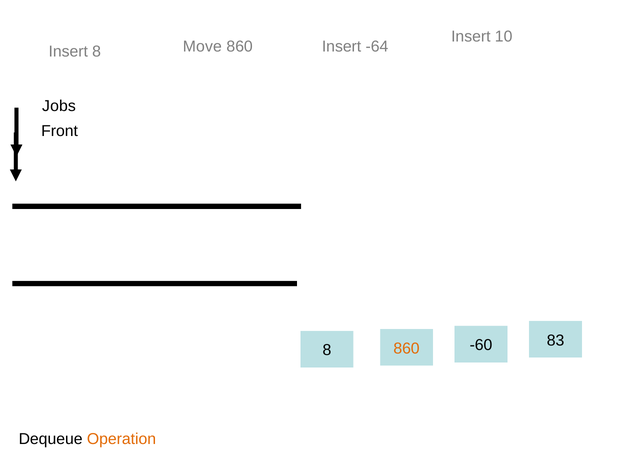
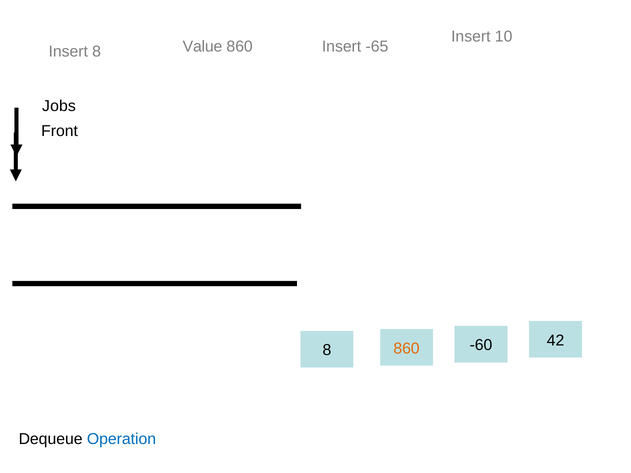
Move: Move -> Value (203, 46)
-64: -64 -> -65 (377, 46)
83: 83 -> 42 (556, 340)
Operation colour: orange -> blue (122, 439)
